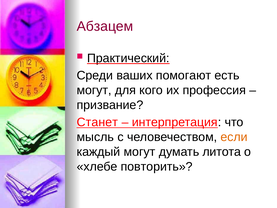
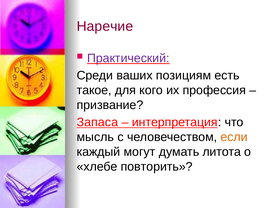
Абзацем: Абзацем -> Наречие (105, 26)
Практический colour: black -> purple (128, 58)
помогают: помогают -> позициям (184, 75)
могут: могут -> такое (94, 90)
Станет: Станет -> Запаса (97, 122)
